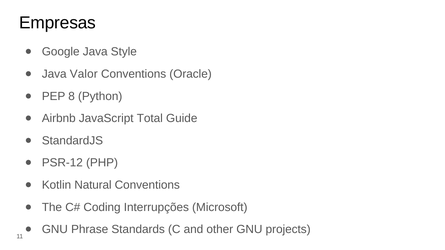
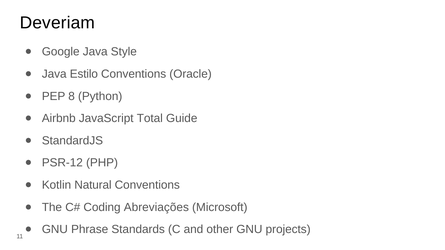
Empresas: Empresas -> Deveriam (57, 23)
Valor: Valor -> Estilo (84, 74)
Interrupções: Interrupções -> Abreviações (156, 207)
